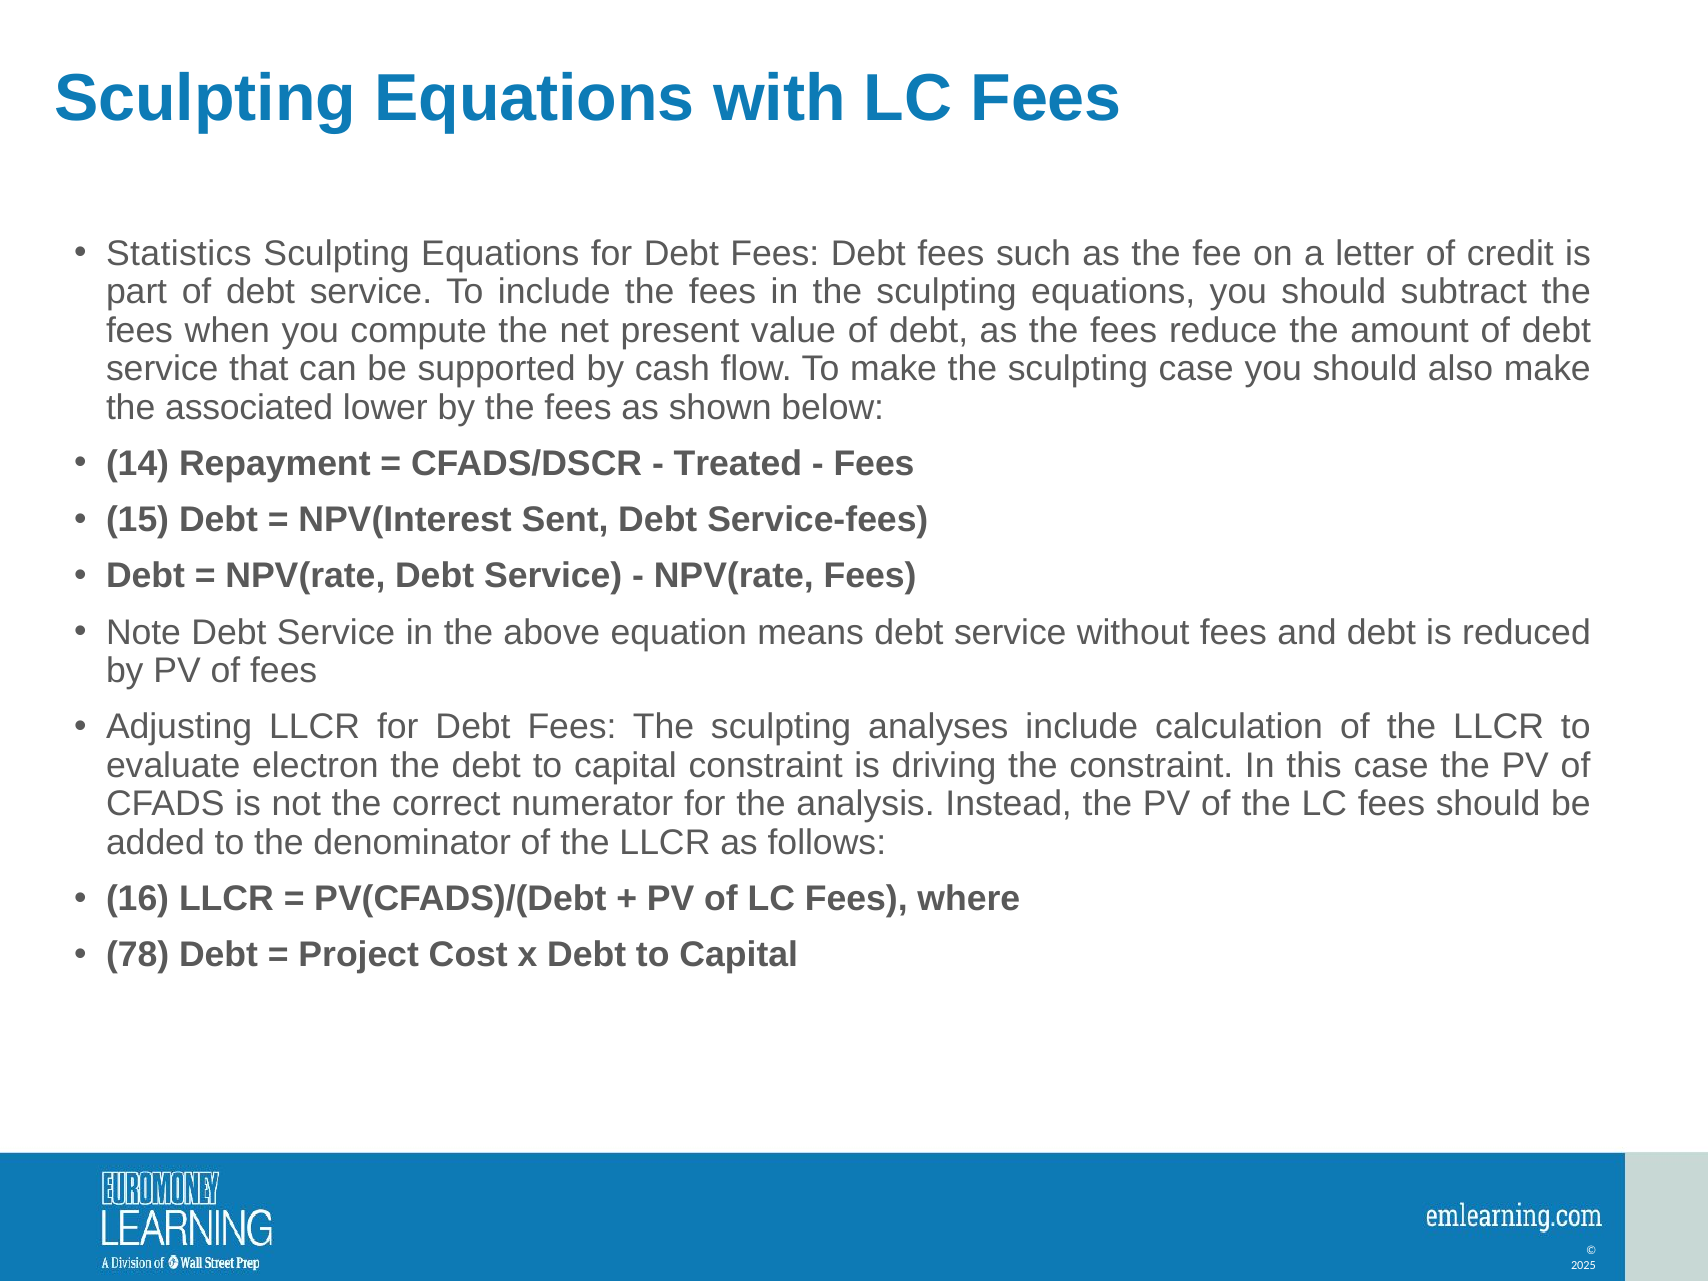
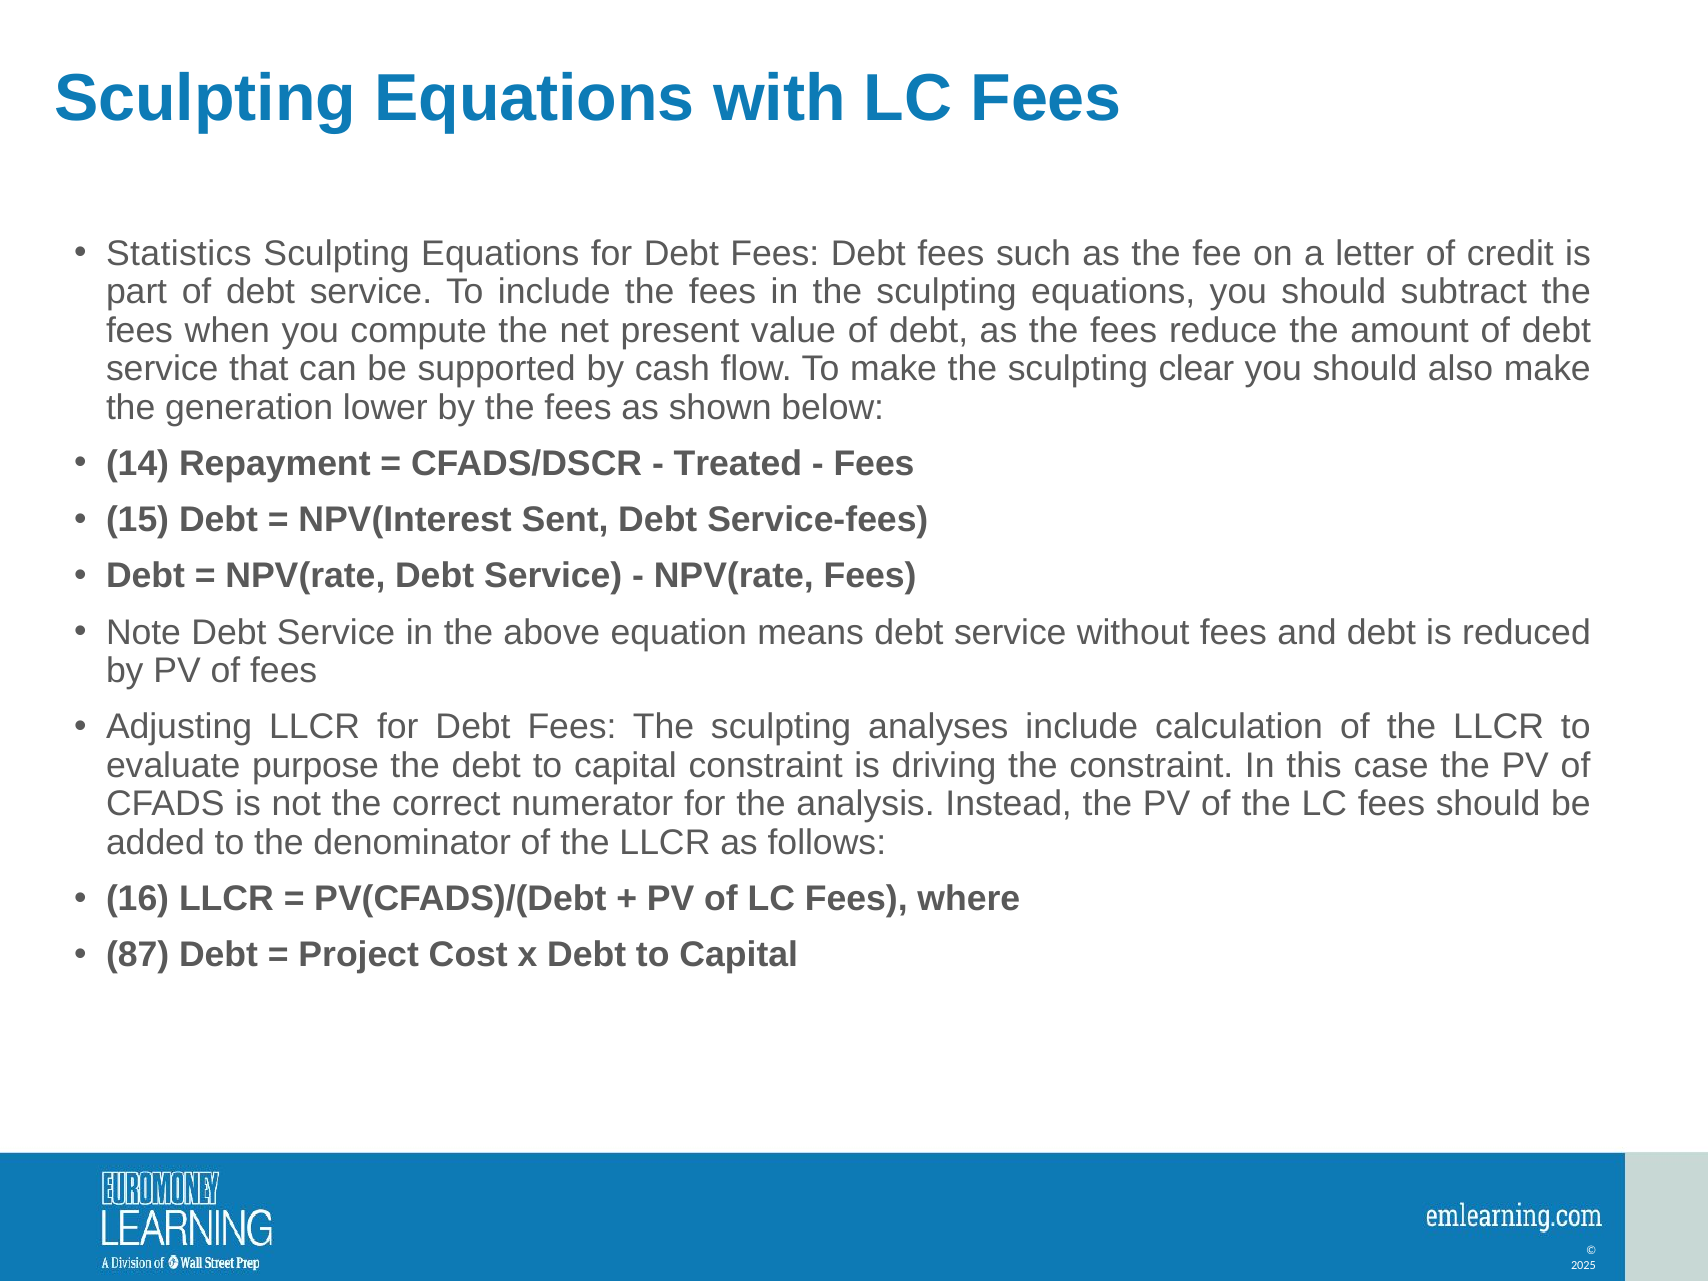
sculpting case: case -> clear (1196, 369)
associated: associated -> generation (249, 407)
electron: electron -> purpose (316, 766)
78: 78 -> 87 (138, 955)
